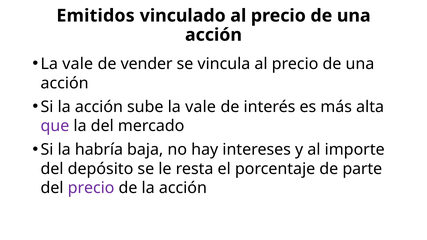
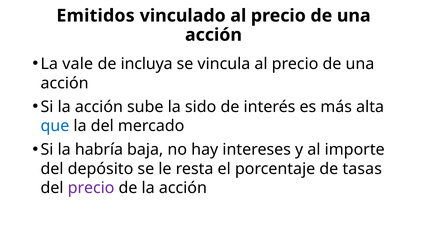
vender: vender -> incluya (147, 64)
sube la vale: vale -> sido (201, 107)
que colour: purple -> blue (55, 126)
parte: parte -> tasas (362, 169)
